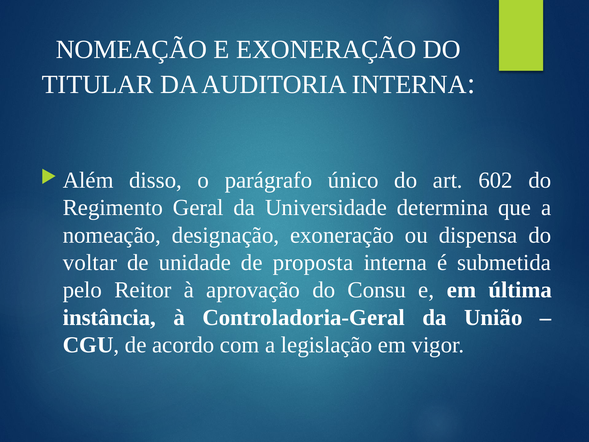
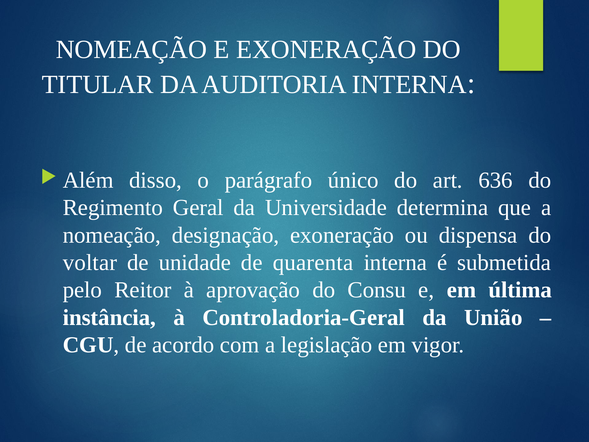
602: 602 -> 636 (496, 180)
proposta: proposta -> quarenta (313, 262)
